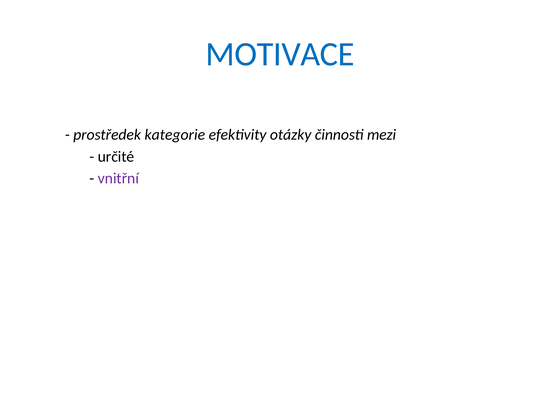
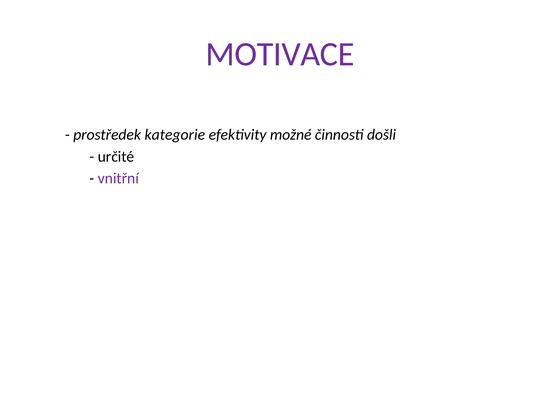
MOTIVACE colour: blue -> purple (280, 54)
otázky: otázky -> možné (291, 135)
mezi: mezi -> došli (382, 135)
